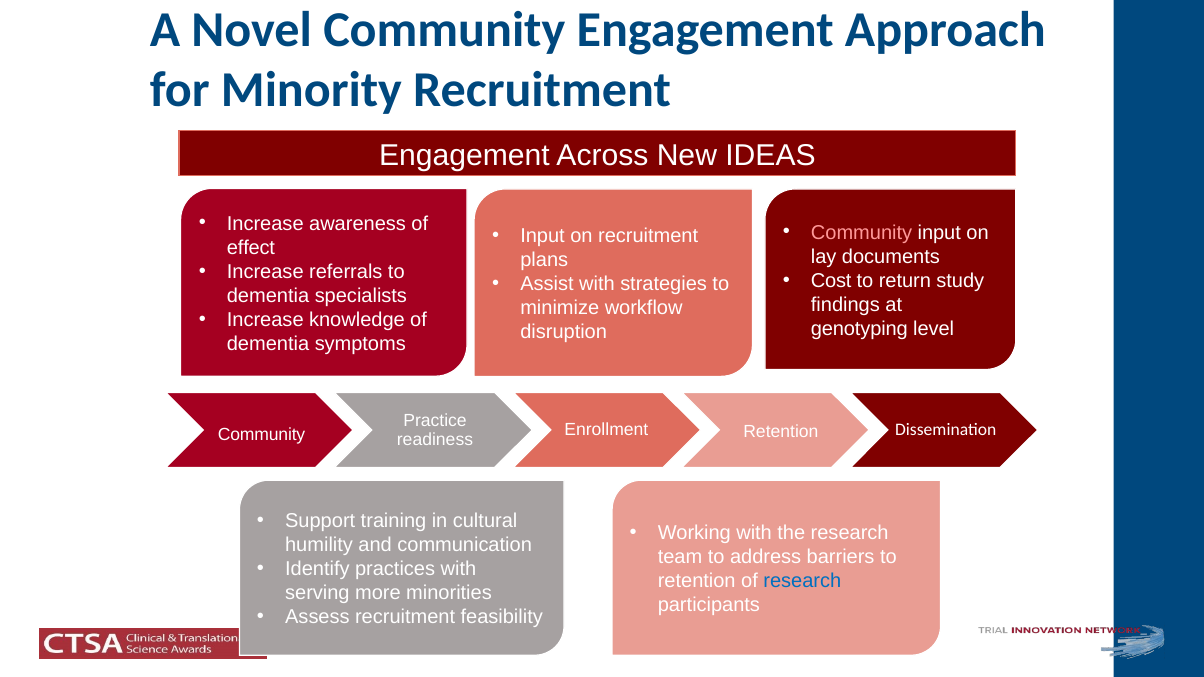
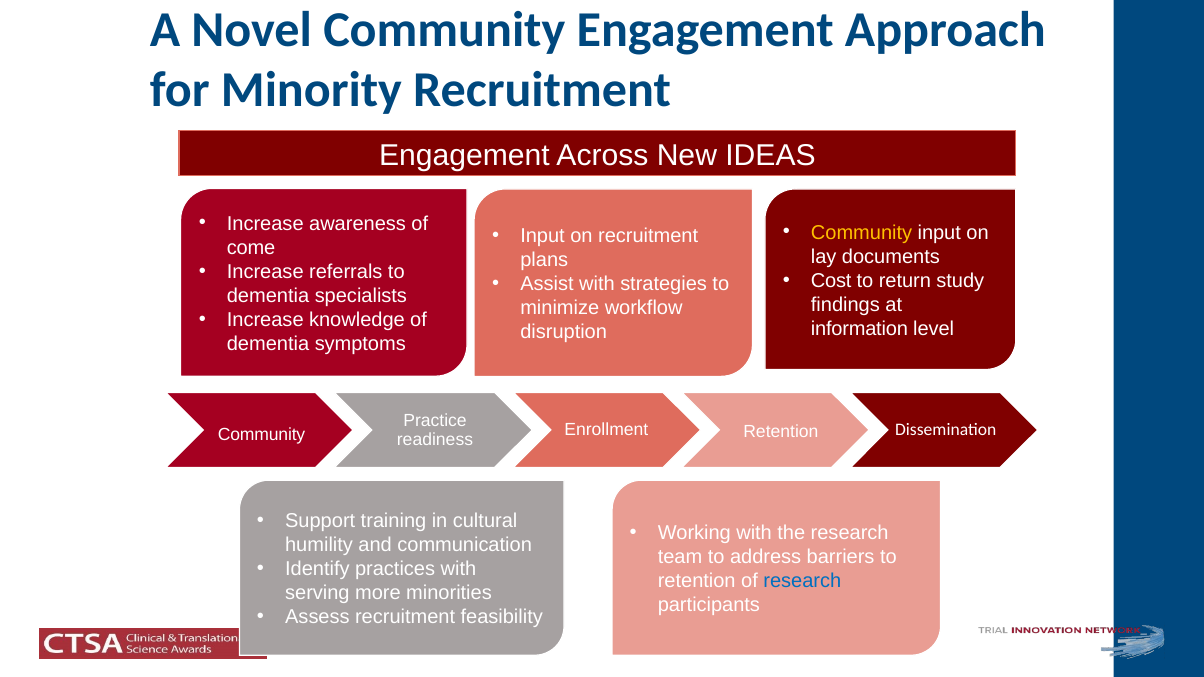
Community colour: pink -> yellow (862, 233)
effect: effect -> come (251, 248)
genotyping: genotyping -> information (859, 329)
